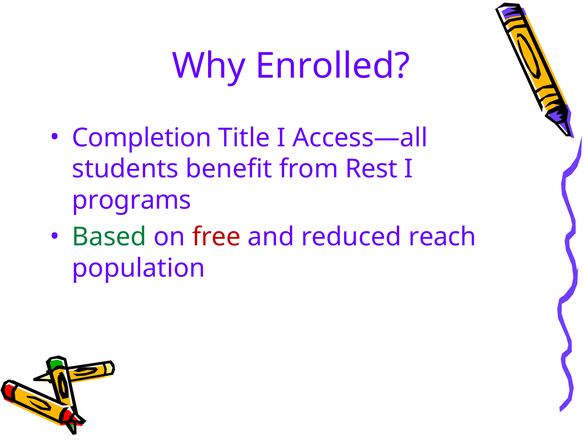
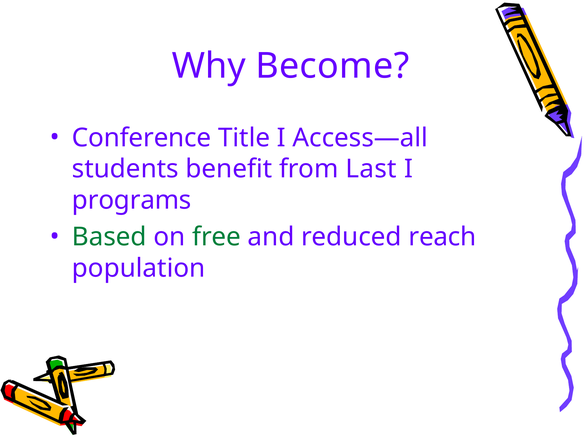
Enrolled: Enrolled -> Become (332, 66)
Completion: Completion -> Conference (142, 138)
Rest: Rest -> Last (371, 169)
free colour: red -> green (217, 237)
